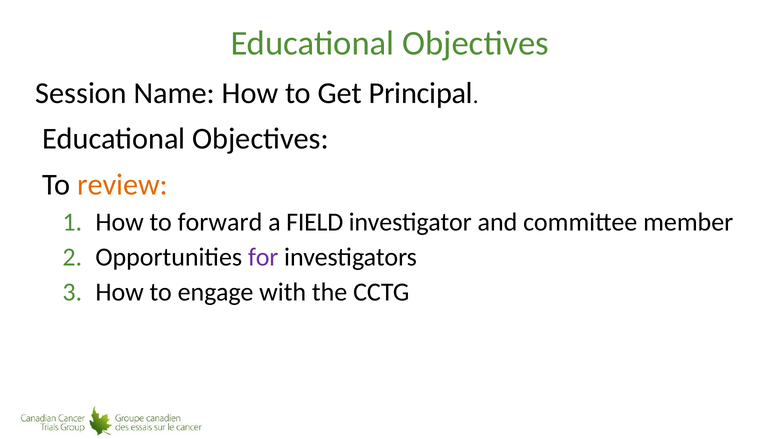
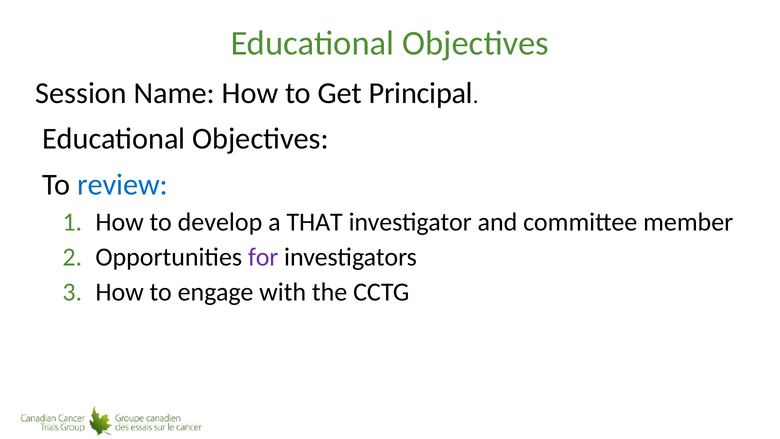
review colour: orange -> blue (122, 185)
forward: forward -> develop (220, 222)
FIELD: FIELD -> THAT (315, 222)
